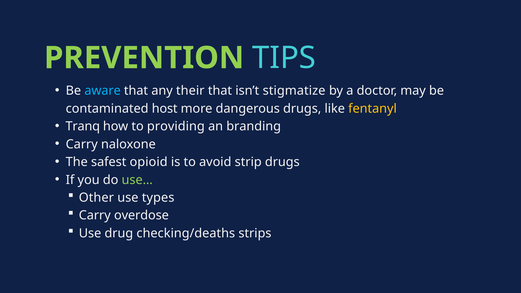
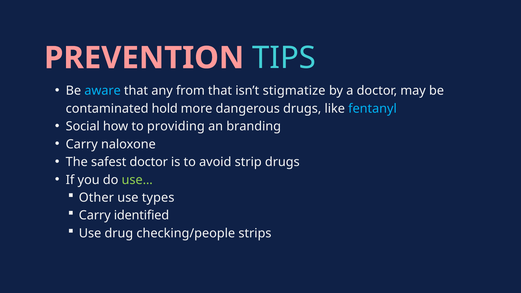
PREVENTION colour: light green -> pink (144, 58)
their: their -> from (190, 91)
host: host -> hold (165, 109)
fentanyl colour: yellow -> light blue (373, 109)
Tranq: Tranq -> Social (83, 126)
safest opioid: opioid -> doctor (149, 162)
overdose: overdose -> identified (141, 216)
checking/deaths: checking/deaths -> checking/people (186, 233)
